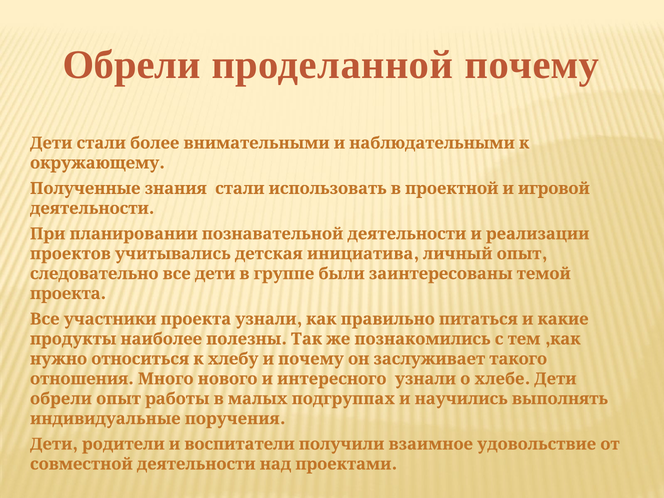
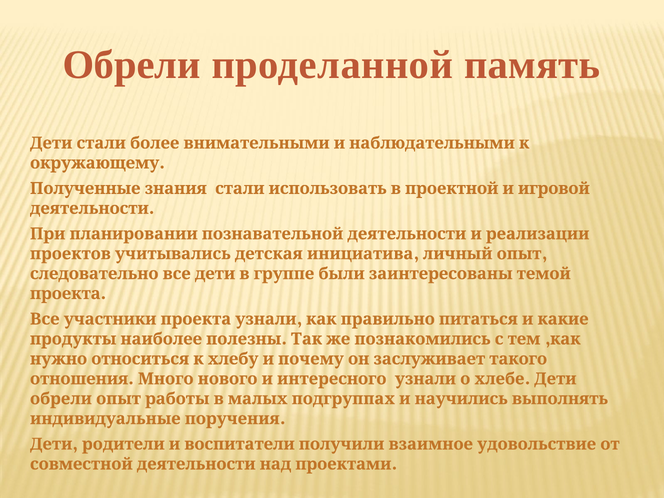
проделанной почему: почему -> память (532, 65)
